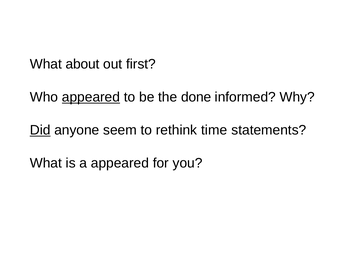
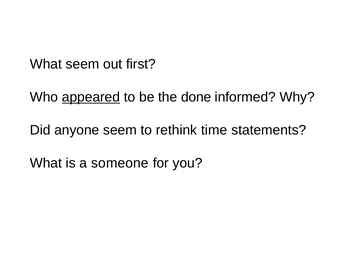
What about: about -> seem (83, 64)
Did underline: present -> none (40, 130)
a appeared: appeared -> someone (120, 163)
